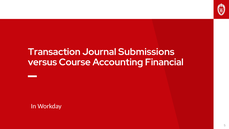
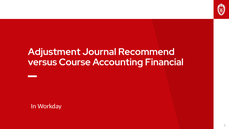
Transaction: Transaction -> Adjustment (54, 52)
Submissions: Submissions -> Recommend (146, 52)
